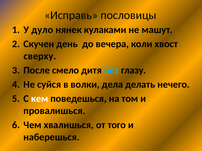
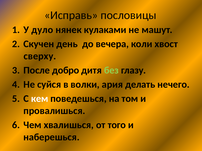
смело: смело -> добро (66, 70)
без colour: light blue -> light green (111, 70)
дела: дела -> ария (112, 85)
